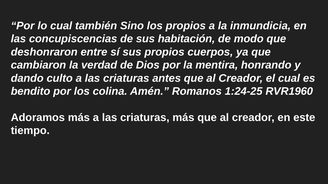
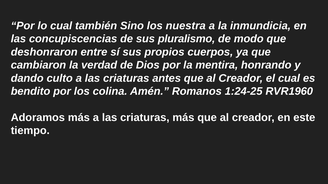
los propios: propios -> nuestra (186, 26)
habitación: habitación -> pluralismo (186, 39)
